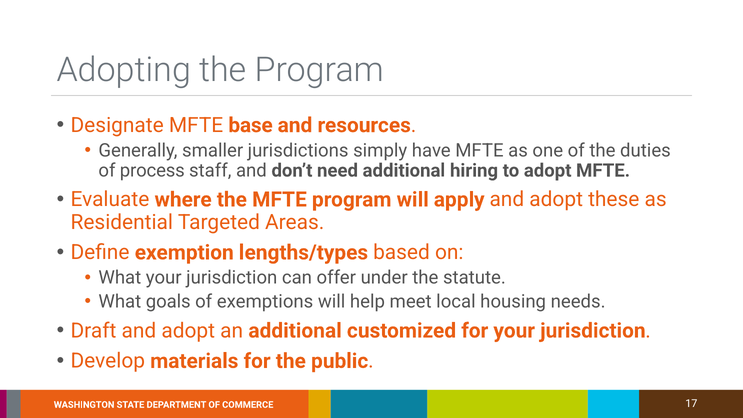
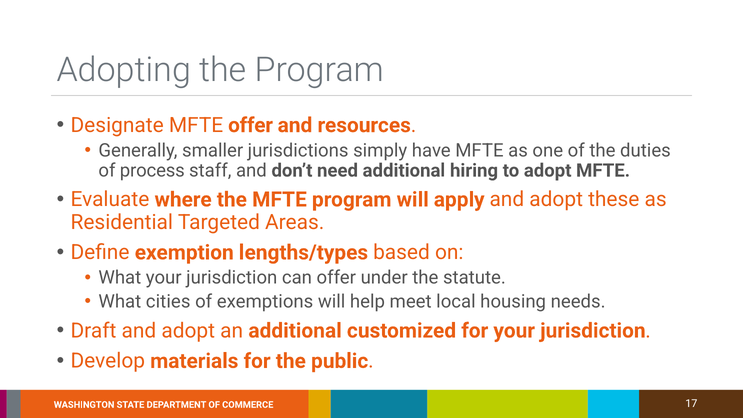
MFTE base: base -> offer (251, 125)
goals: goals -> cities (168, 302)
